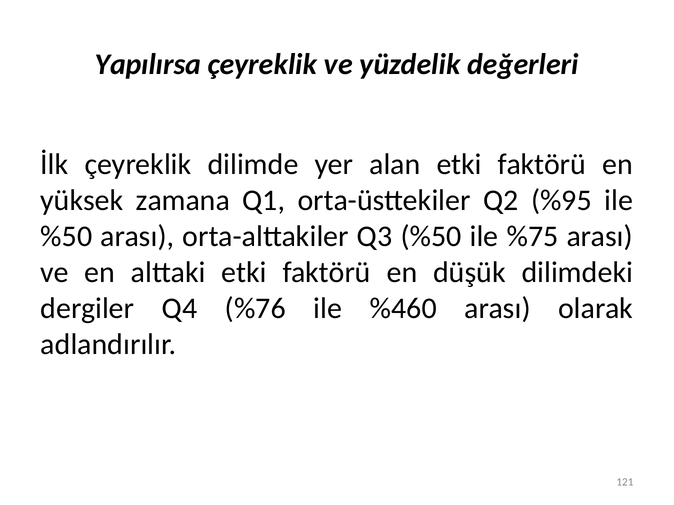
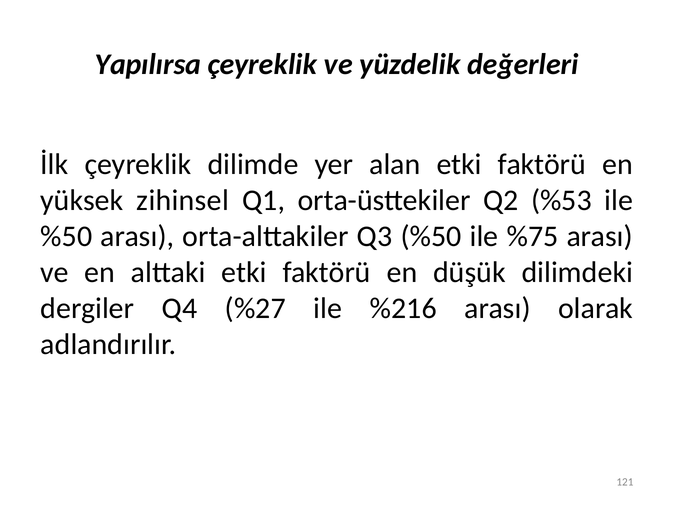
zamana: zamana -> zihinsel (183, 201)
%95: %95 -> %53 (561, 201)
%76: %76 -> %27 (255, 309)
%460: %460 -> %216 (403, 309)
